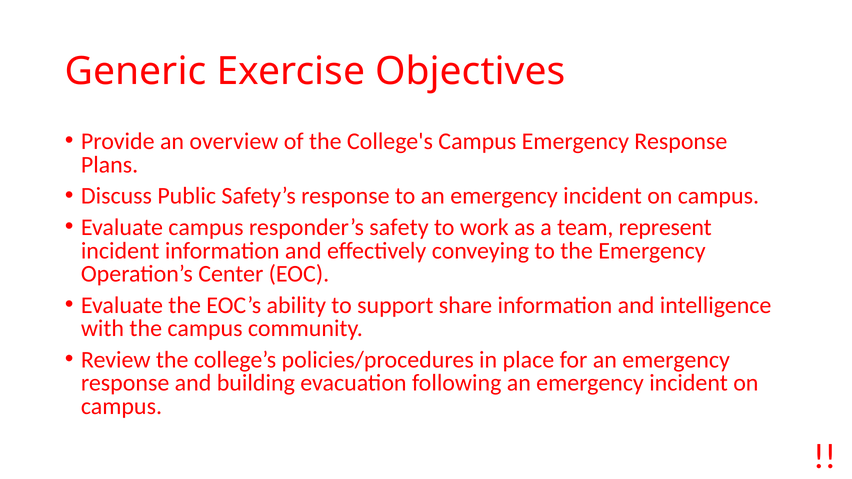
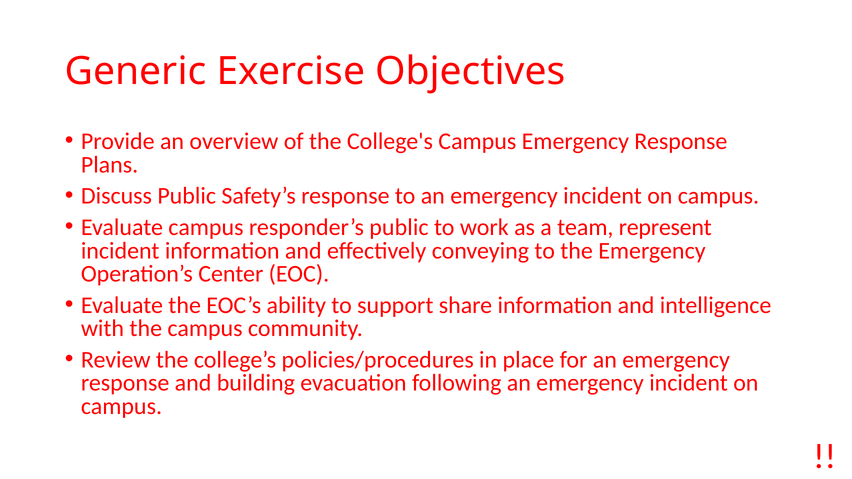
responder’s safety: safety -> public (399, 227)
